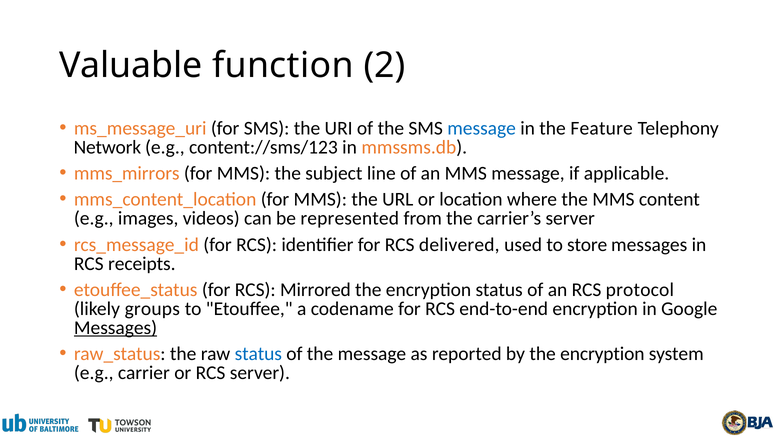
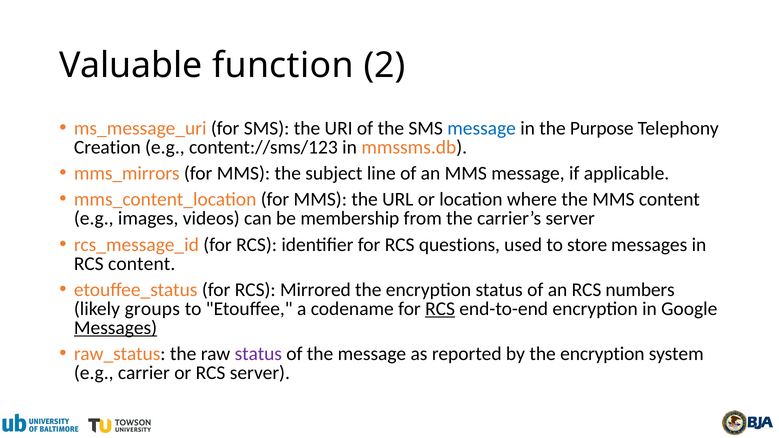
Feature: Feature -> Purpose (602, 128)
Network: Network -> Creation (107, 147)
represented: represented -> membership (350, 219)
delivered: delivered -> questions (459, 245)
RCS receipts: receipts -> content (142, 264)
protocol: protocol -> numbers (640, 290)
RCS underline: none -> present (440, 309)
status colour: blue -> purple (258, 354)
